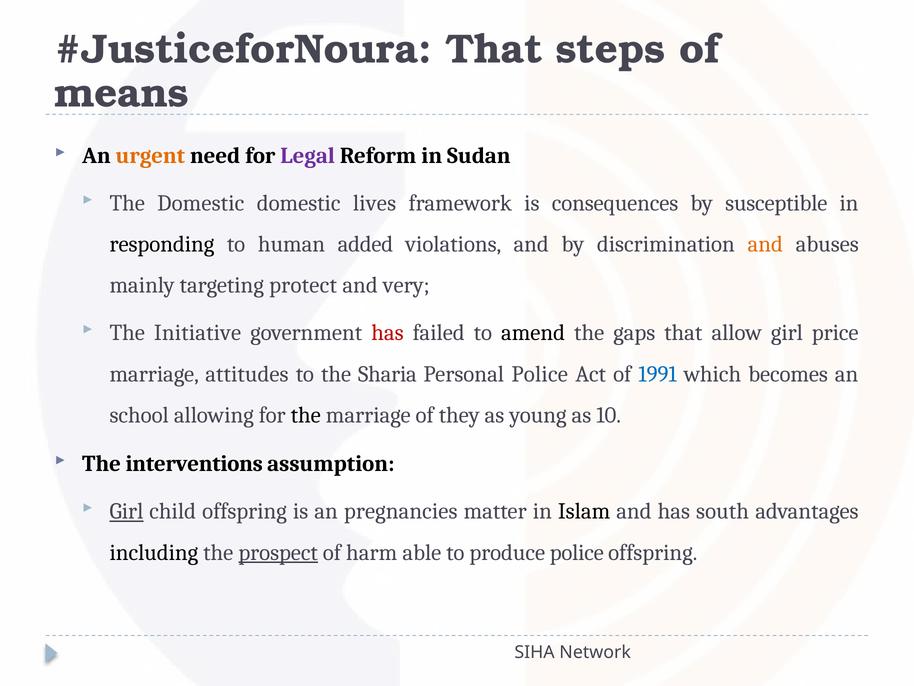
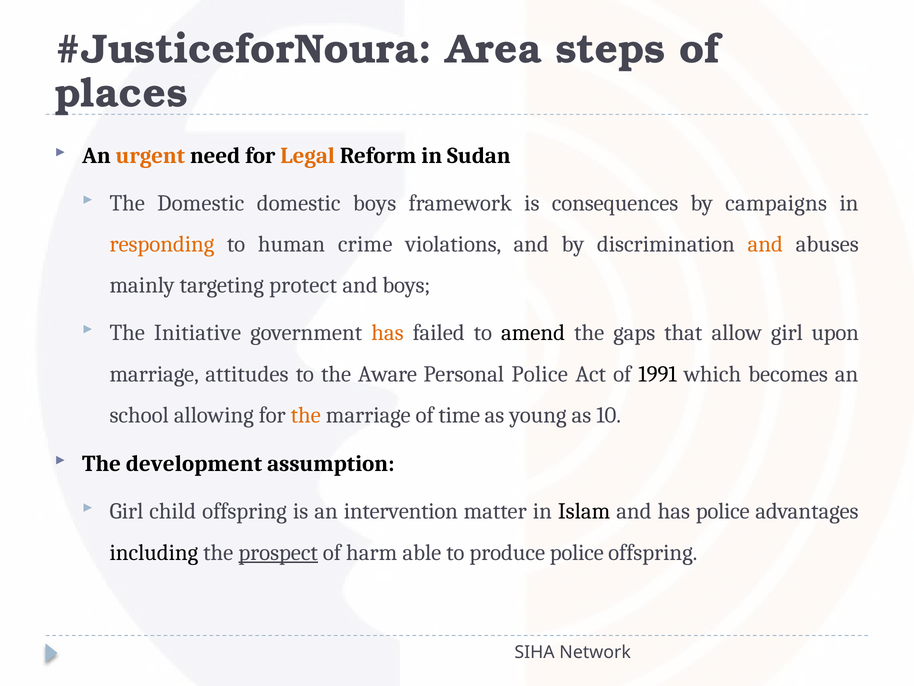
That: That -> Area (494, 49)
means: means -> places (121, 93)
Legal colour: purple -> orange (308, 155)
domestic lives: lives -> boys (375, 203)
susceptible: susceptible -> campaigns (776, 203)
responding colour: black -> orange (162, 244)
added: added -> crime (365, 244)
and very: very -> boys (406, 285)
has colour: red -> orange (387, 333)
price: price -> upon (835, 333)
Sharia: Sharia -> Aware (387, 374)
1991 colour: blue -> black (658, 374)
the colour: black -> orange (306, 415)
they: they -> time (459, 415)
interventions: interventions -> development (194, 464)
Girl underline: present -> none (126, 511)
pregnancies: pregnancies -> intervention (401, 511)
has south: south -> police (723, 511)
